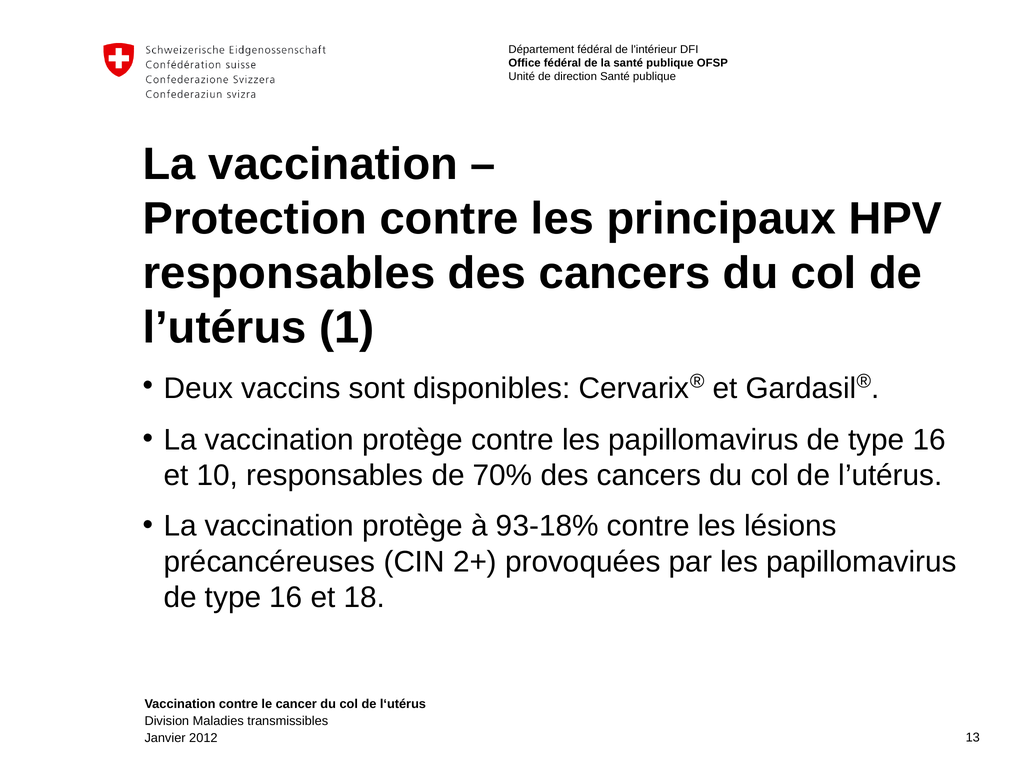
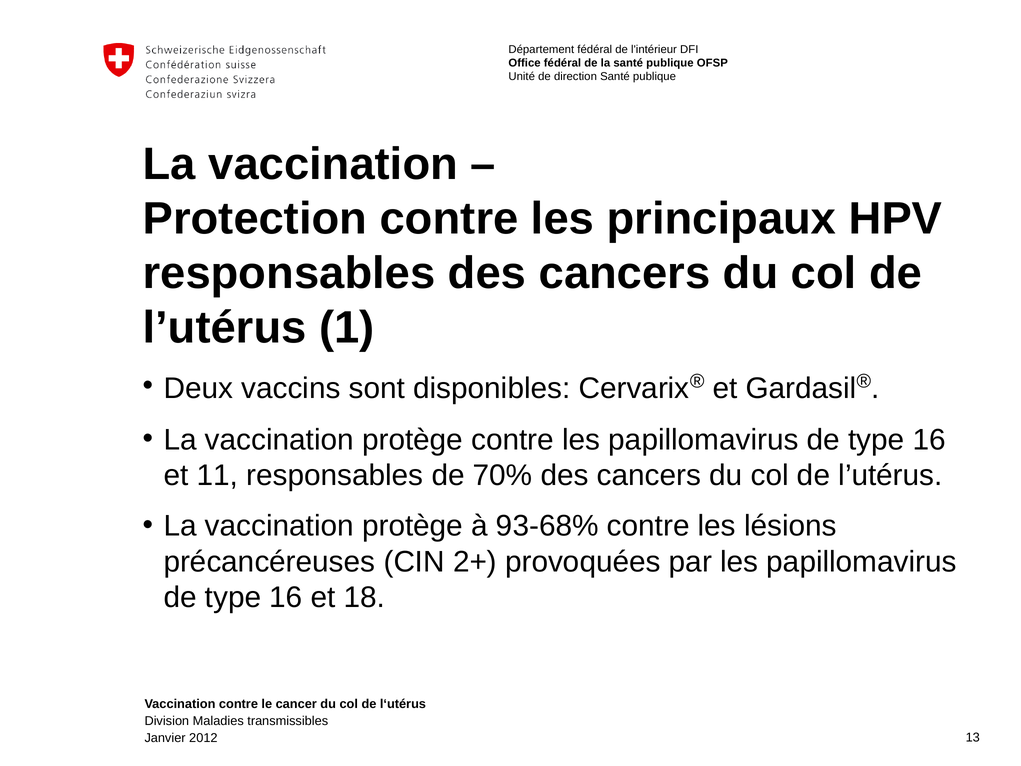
10: 10 -> 11 (217, 475)
93-18%: 93-18% -> 93-68% (547, 526)
